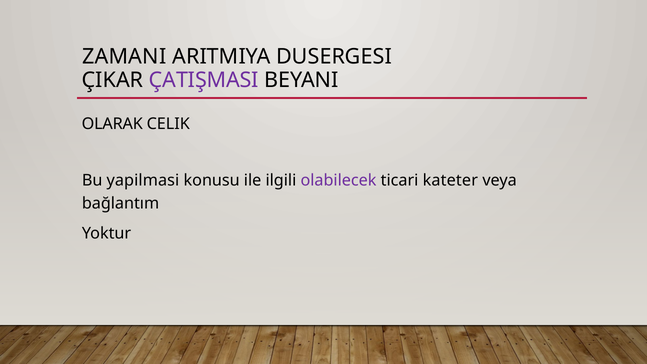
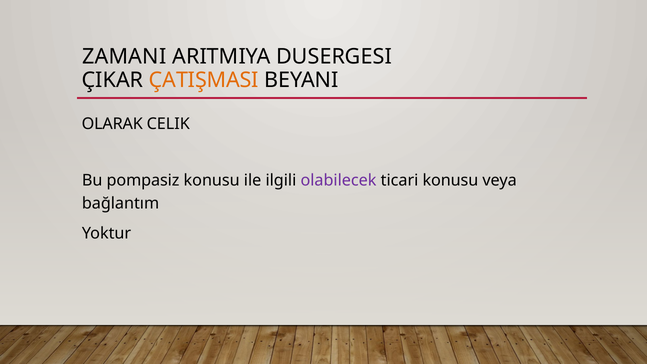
ÇATIŞMASI colour: purple -> orange (204, 80)
yapilmasi: yapilmasi -> pompasiz (143, 180)
ticari kateter: kateter -> konusu (450, 180)
